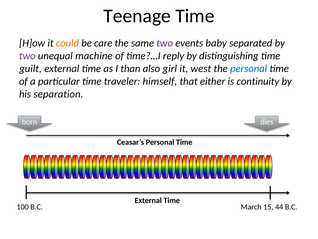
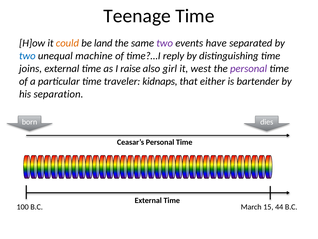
care: care -> land (103, 43)
baby: baby -> have (216, 43)
two colour: purple -> blue (27, 56)
guilt: guilt -> joins (31, 68)
than: than -> raise (130, 68)
personal colour: blue -> purple (249, 68)
himself: himself -> kidnaps (160, 81)
continuity: continuity -> bartender (258, 81)
